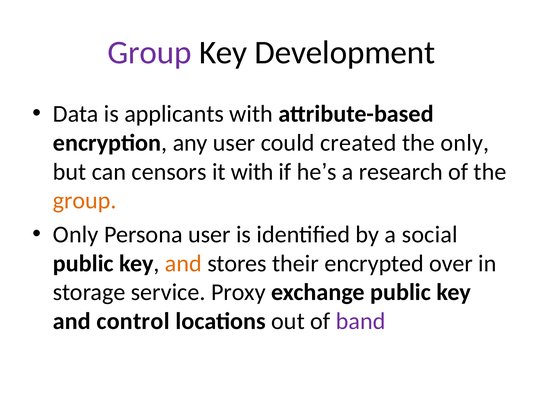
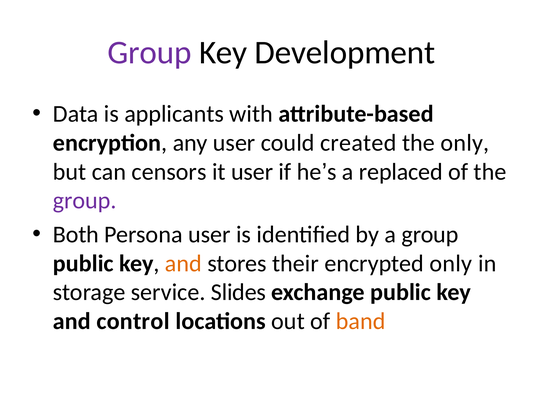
it with: with -> user (252, 172)
research: research -> replaced (401, 172)
group colour: orange -> purple (85, 201)
Only: Only -> Both (76, 235)
a social: social -> group (430, 235)
encrypted over: over -> only (451, 264)
Proxy: Proxy -> Slides (238, 293)
band colour: purple -> orange (361, 322)
